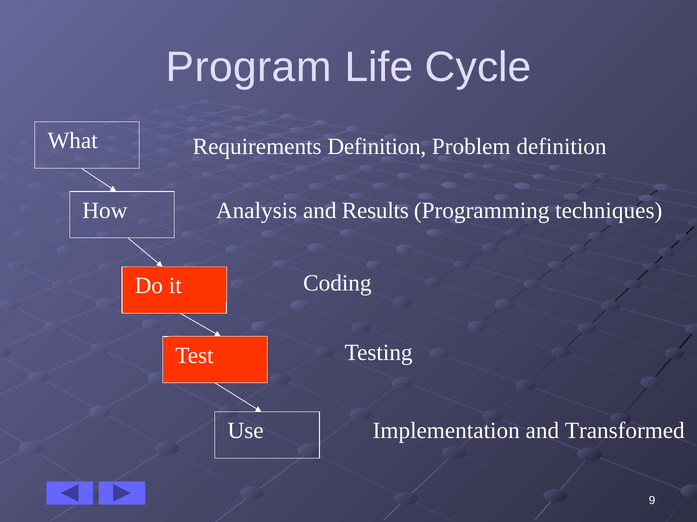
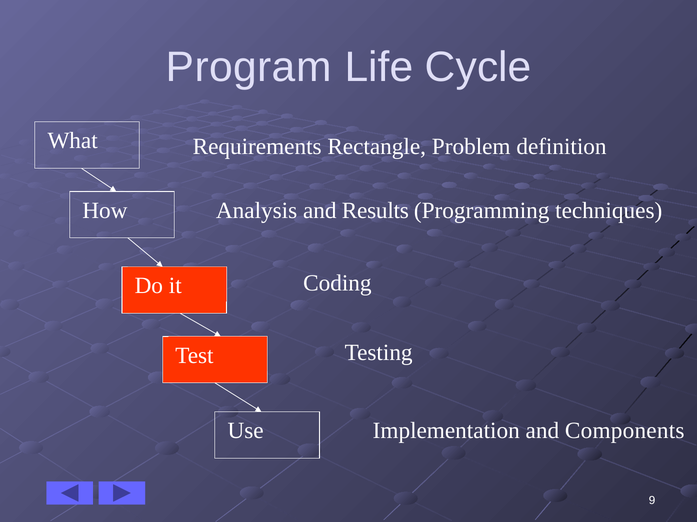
Requirements Definition: Definition -> Rectangle (377, 147)
Transformed: Transformed -> Components (625, 431)
